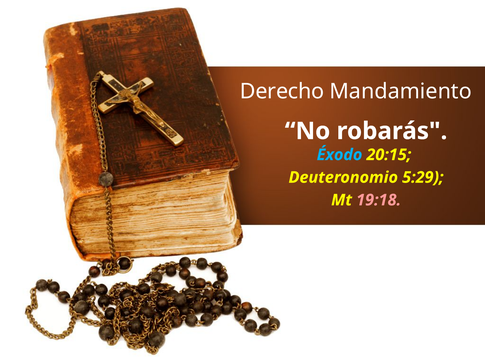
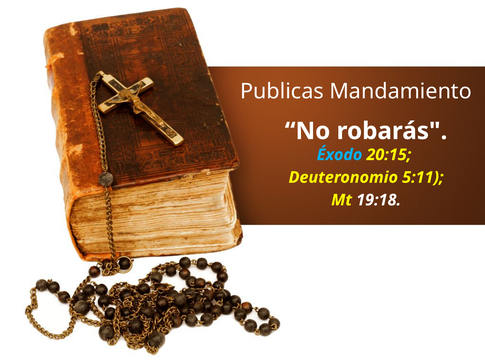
Derecho: Derecho -> Publicas (282, 91)
5:29: 5:29 -> 5:11 (423, 177)
19:18 colour: pink -> white (379, 200)
